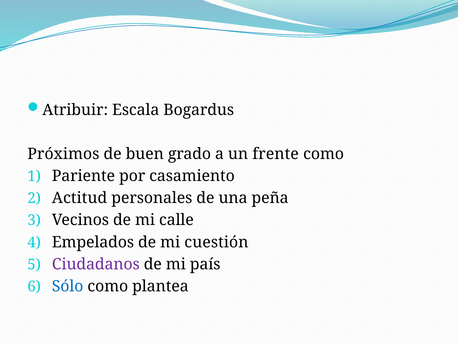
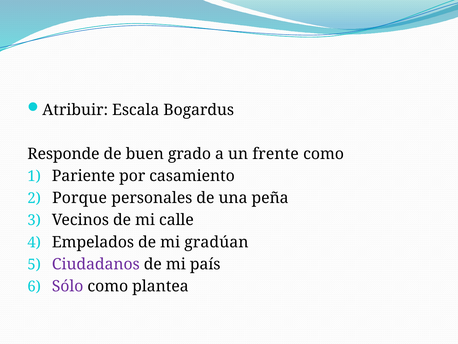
Próximos: Próximos -> Responde (63, 154)
Actitud: Actitud -> Porque (80, 198)
cuestión: cuestión -> gradúan (216, 242)
Sólo colour: blue -> purple (68, 286)
